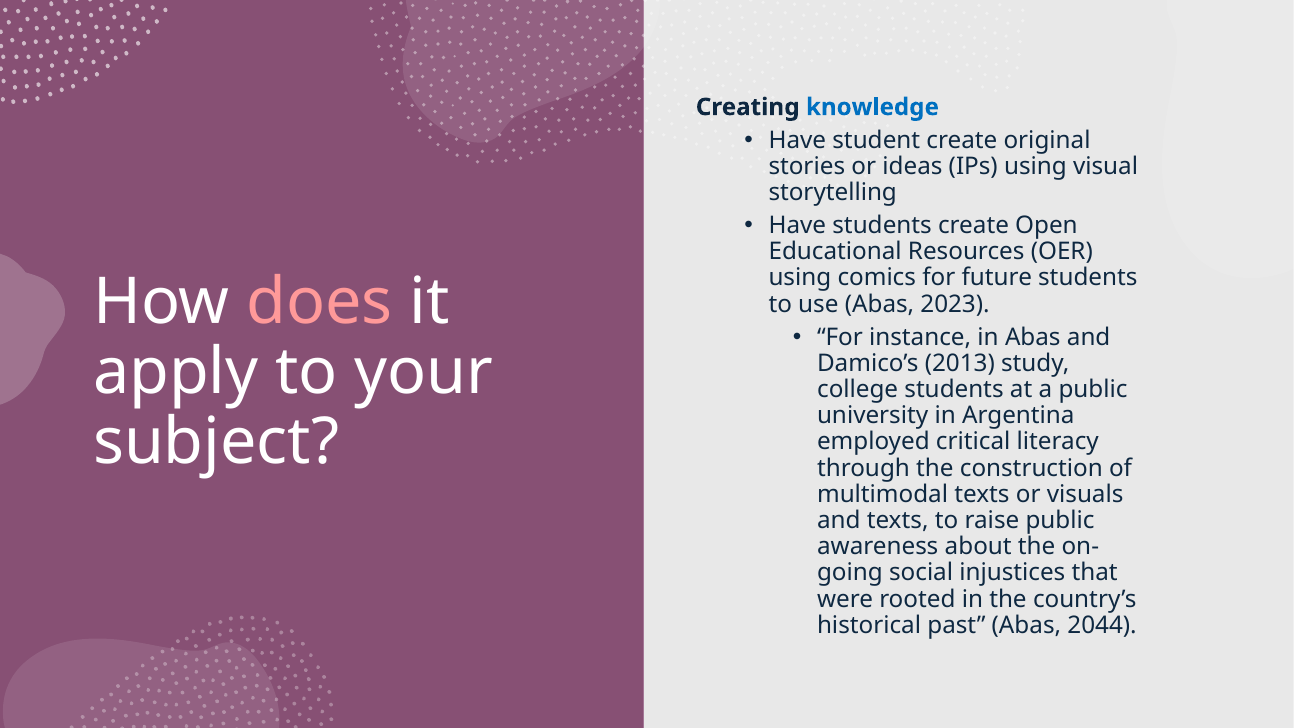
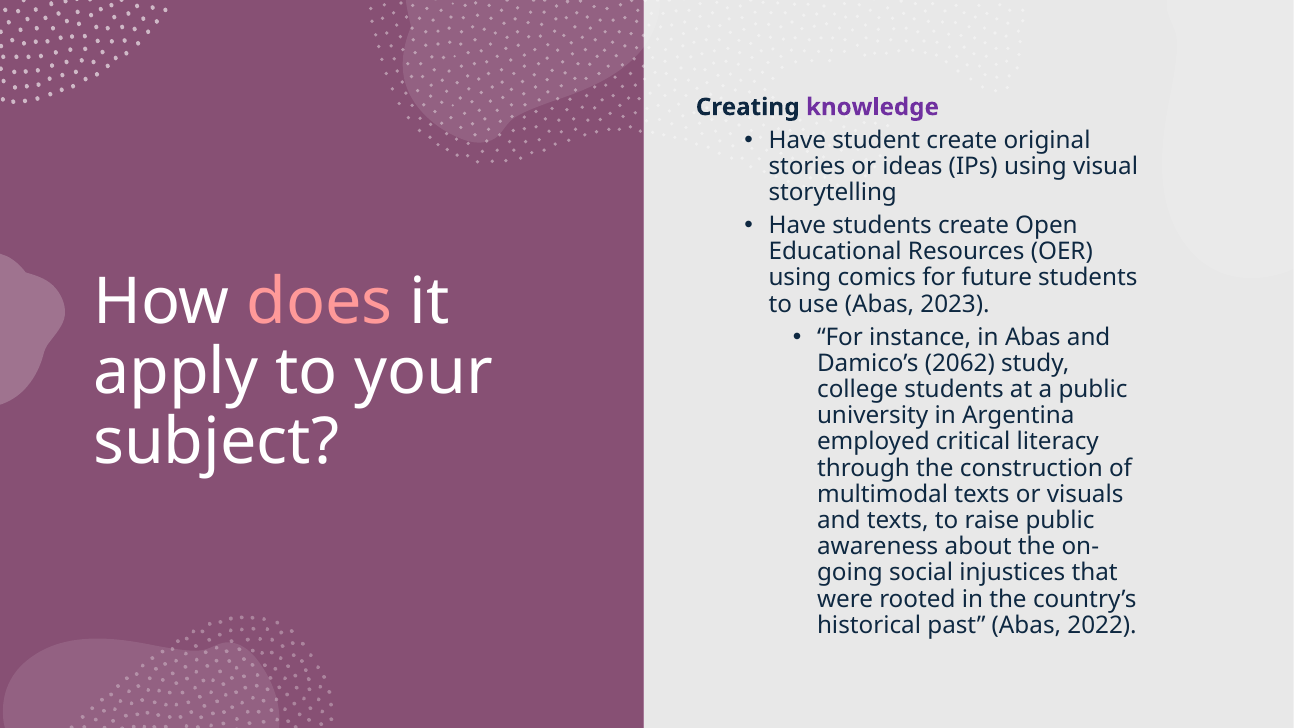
knowledge colour: blue -> purple (872, 107)
2013: 2013 -> 2062 (960, 363)
2044: 2044 -> 2022 (1102, 625)
